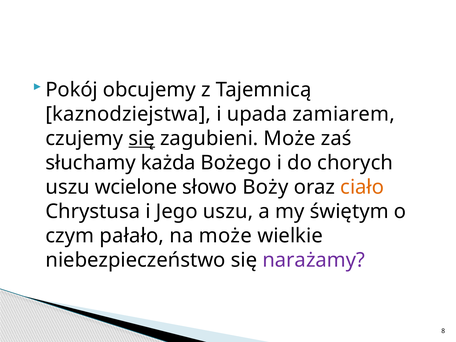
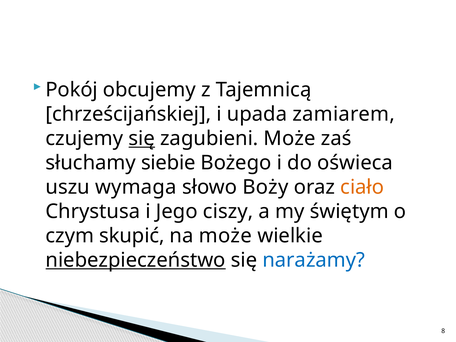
kaznodziejstwa: kaznodziejstwa -> chrześcijańskiej (128, 114)
każda: każda -> siebie (168, 163)
chorych: chorych -> oświeca (355, 163)
wcielone: wcielone -> wymaga (136, 187)
Jego uszu: uszu -> ciszy (228, 211)
pałało: pałało -> skupić (132, 236)
niebezpieczeństwo underline: none -> present (136, 260)
narażamy colour: purple -> blue (314, 260)
